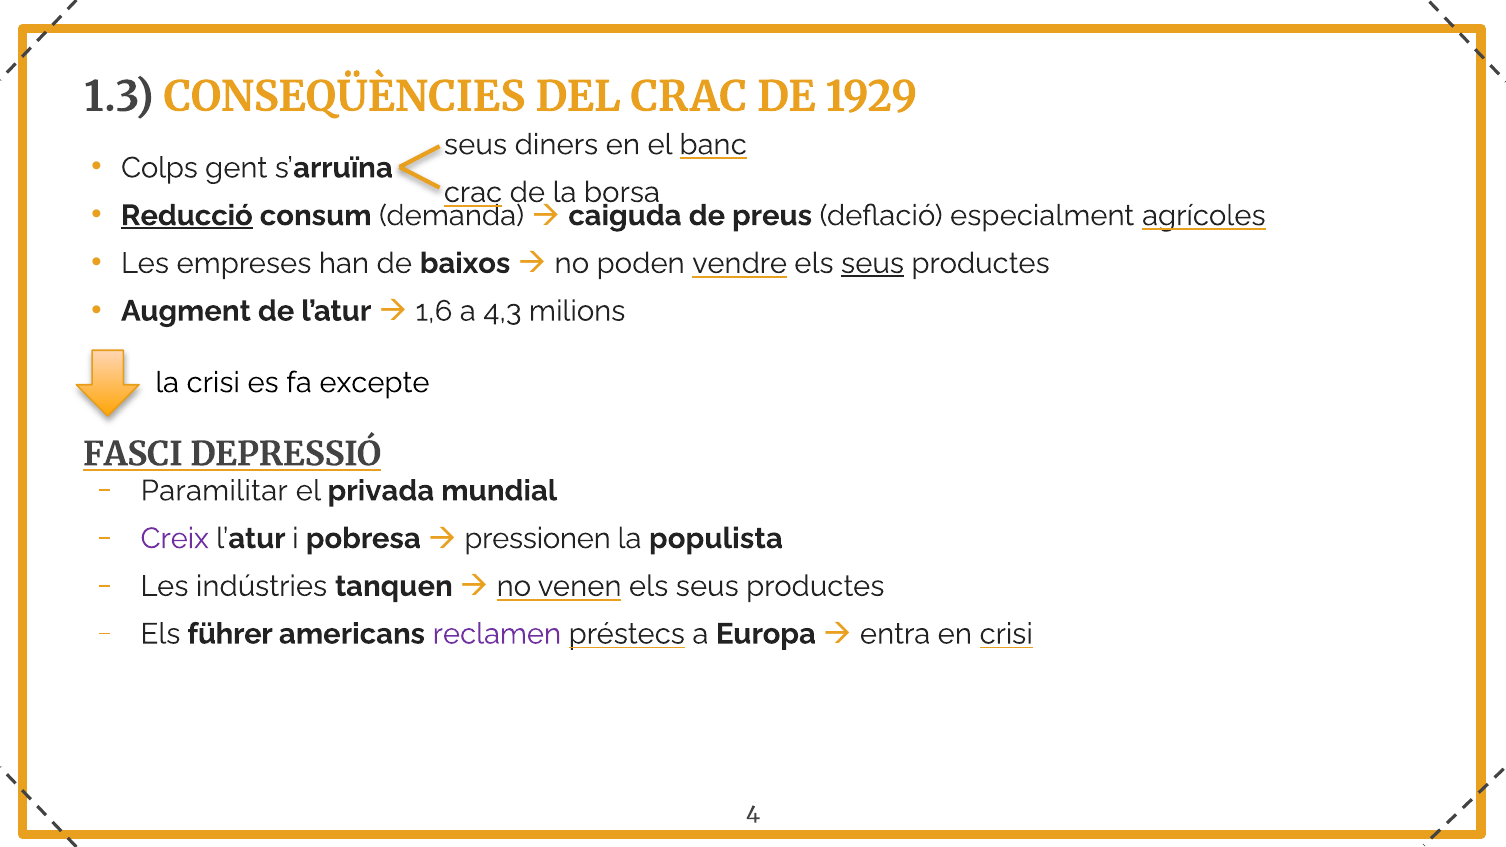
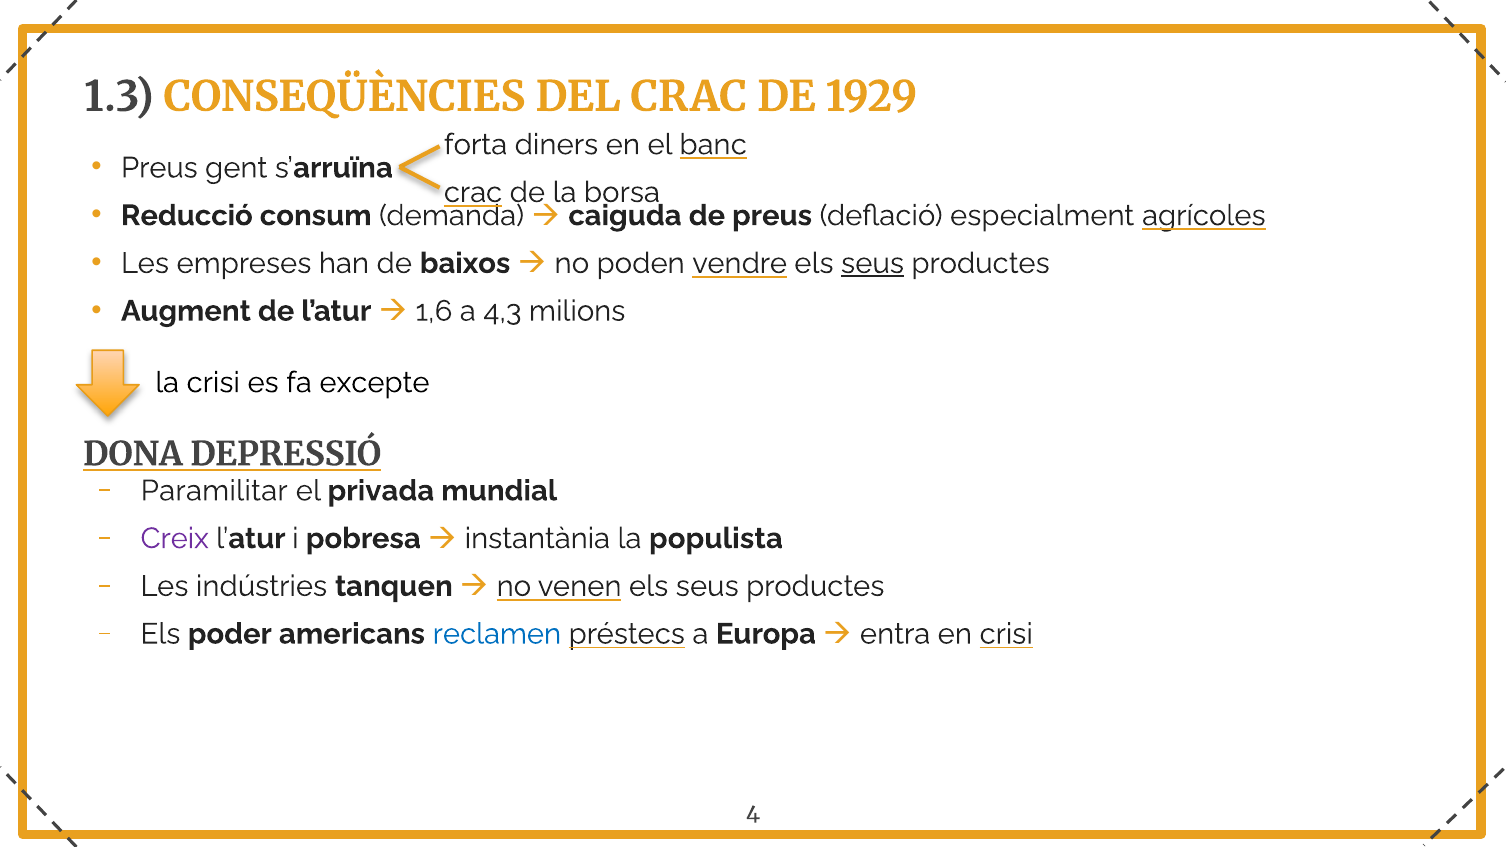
seus: seus -> forta (476, 145)
Colps: Colps -> Preus (159, 168)
Reducció underline: present -> none (187, 216)
FASCI: FASCI -> DONA (133, 454)
pressionen: pressionen -> instantània (537, 539)
führer: führer -> poder (230, 634)
reclamen colour: purple -> blue (497, 634)
